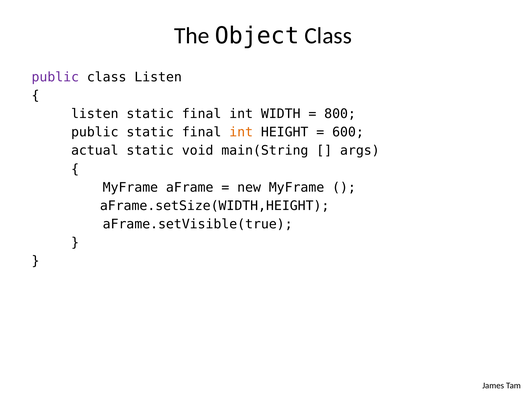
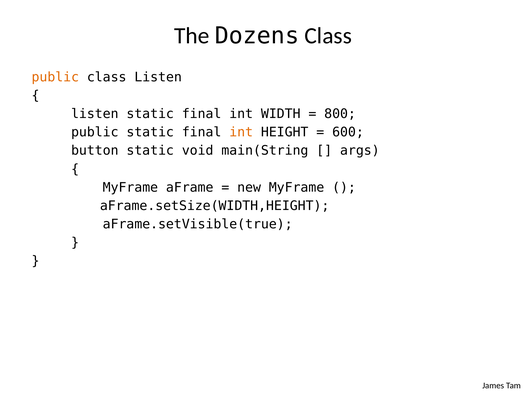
Object: Object -> Dozens (257, 36)
public colour: purple -> orange (55, 77)
actual: actual -> button (95, 151)
